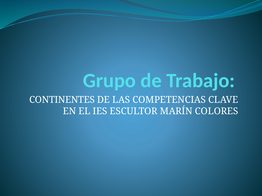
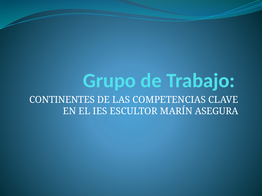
COLORES: COLORES -> ASEGURA (217, 111)
